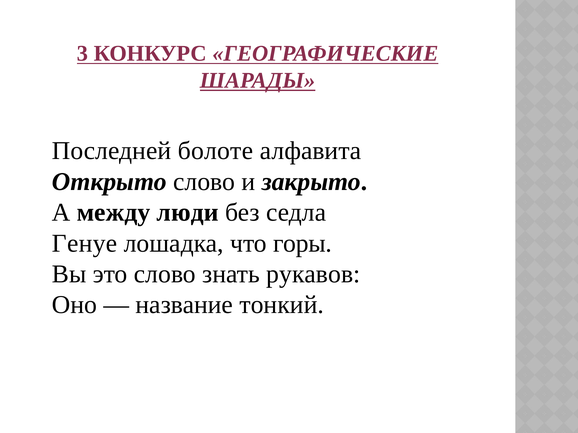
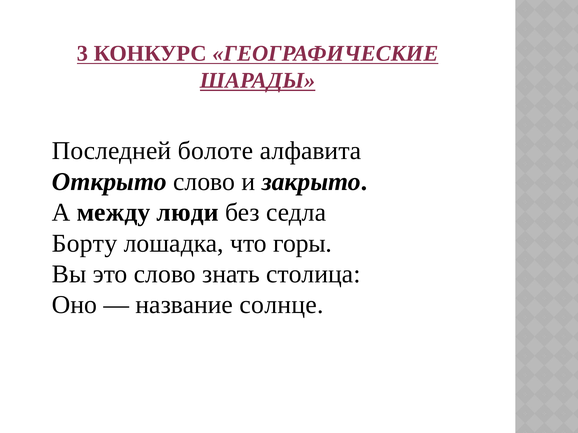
Генуе: Генуе -> Борту (85, 244)
рукавов: рукавов -> столица (313, 274)
тонкий: тонкий -> солнце (282, 305)
